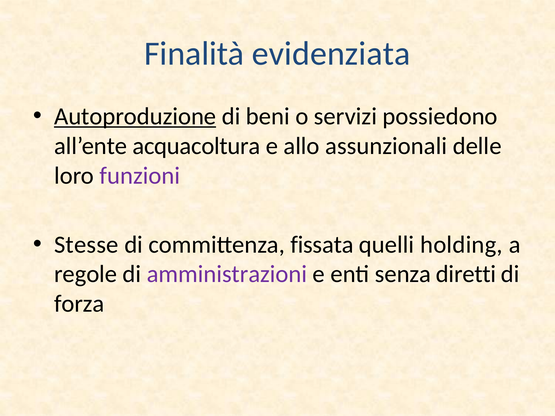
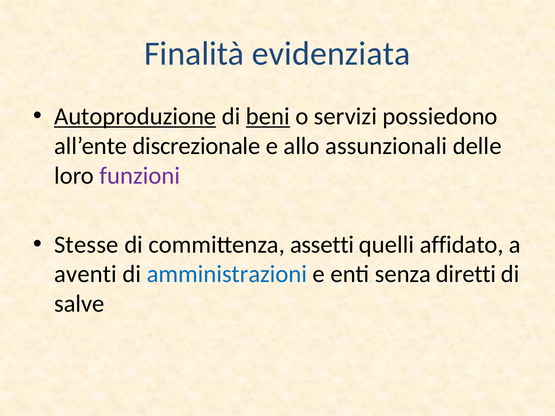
beni underline: none -> present (268, 116)
acquacoltura: acquacoltura -> discrezionale (196, 146)
fissata: fissata -> assetti (322, 245)
holding: holding -> affidato (462, 245)
regole: regole -> aventi (86, 274)
amministrazioni colour: purple -> blue (227, 274)
forza: forza -> salve (79, 304)
